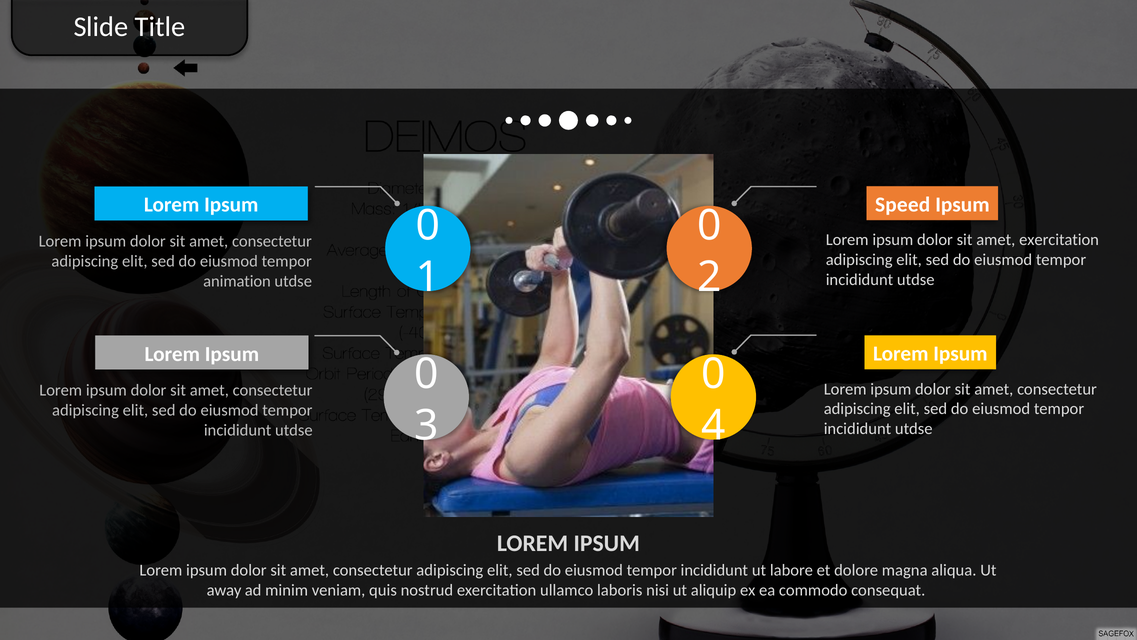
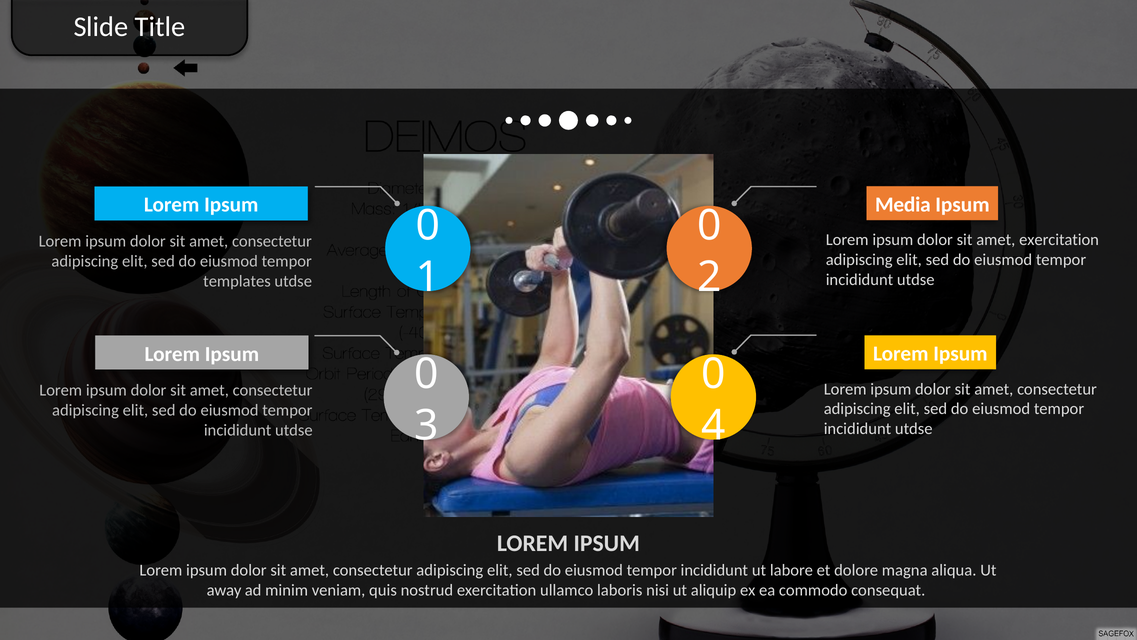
Speed: Speed -> Media (903, 205)
animation: animation -> templates (237, 281)
